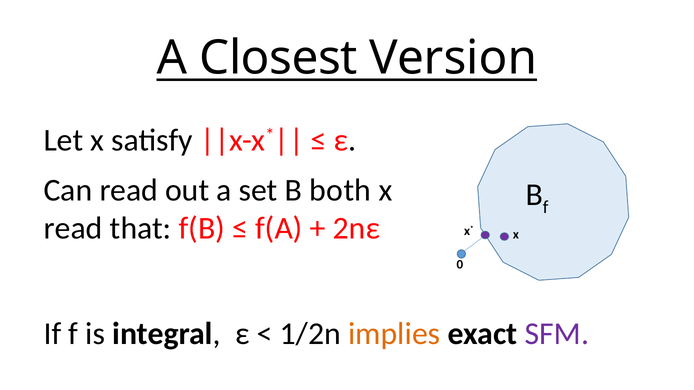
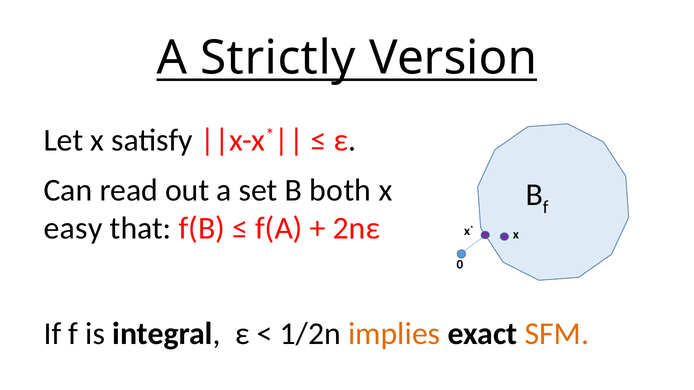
Closest: Closest -> Strictly (278, 58)
read: read -> easy (73, 229)
SFM colour: purple -> orange (557, 334)
